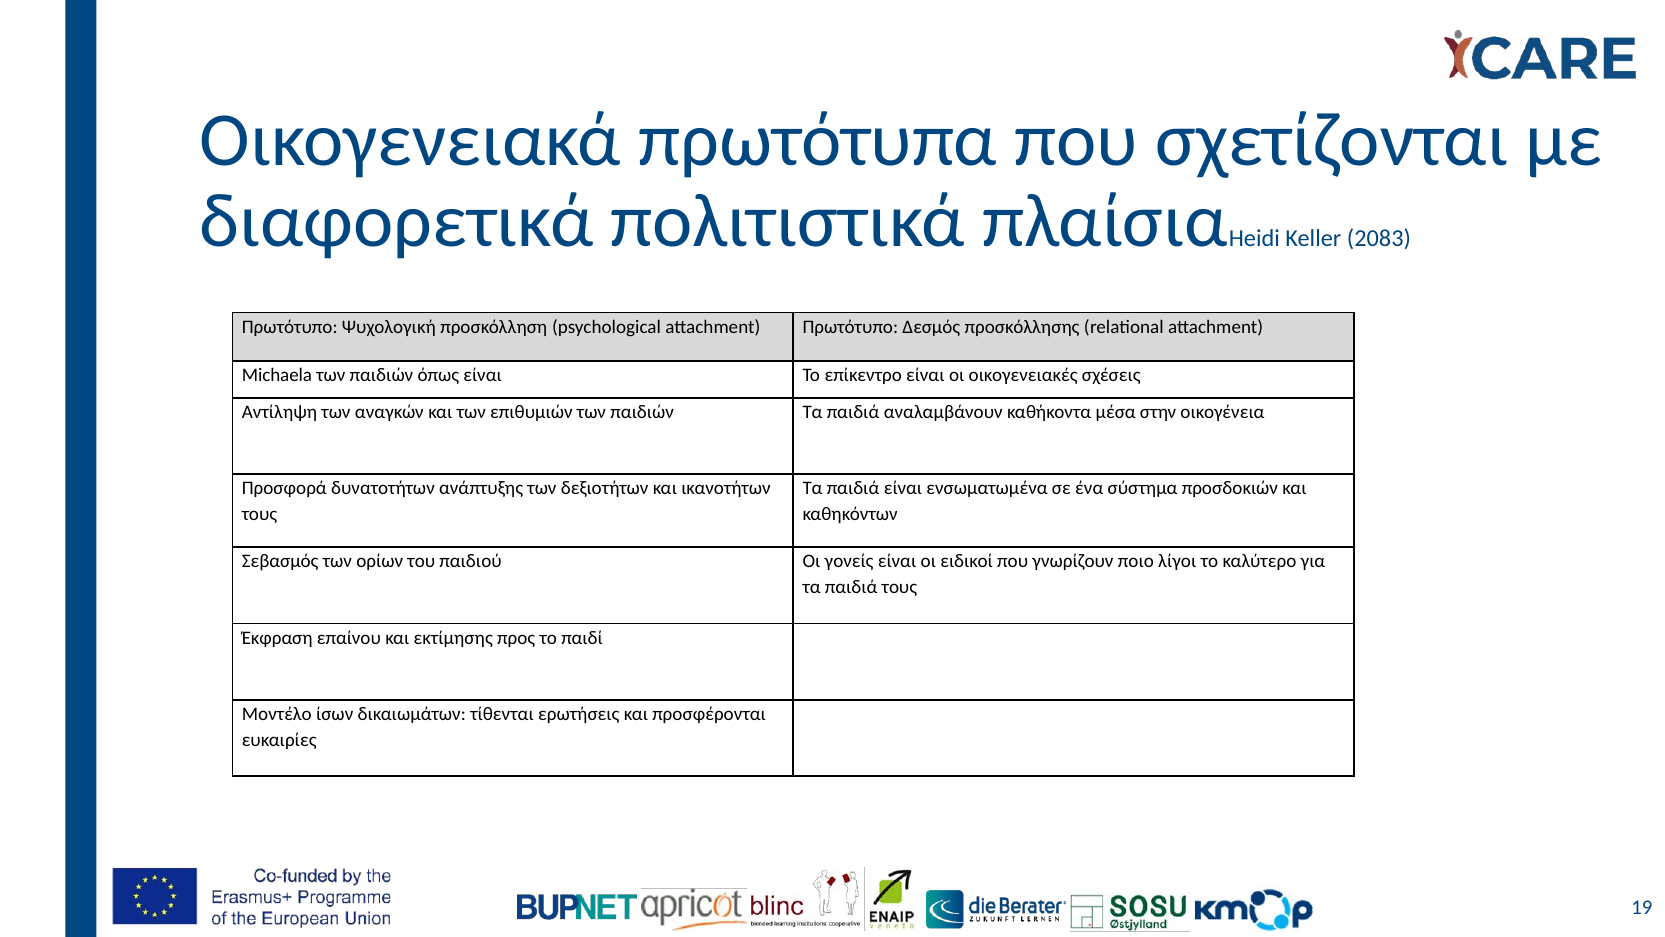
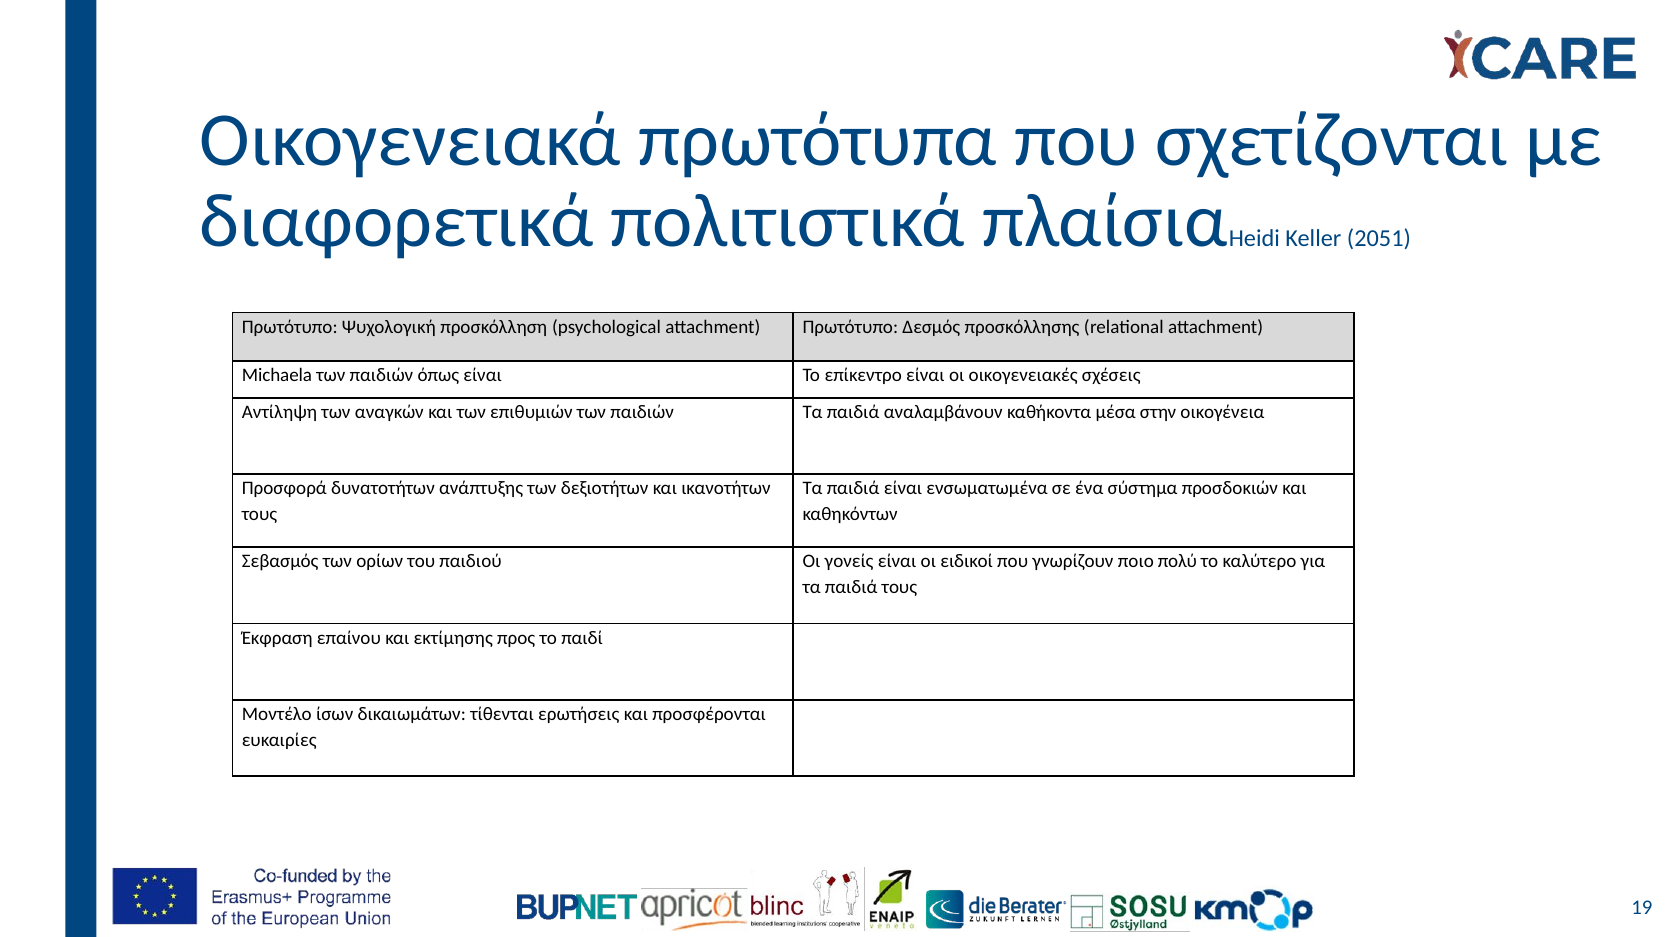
2083: 2083 -> 2051 (1379, 239)
λίγοι: λίγοι -> πολύ (1177, 561)
